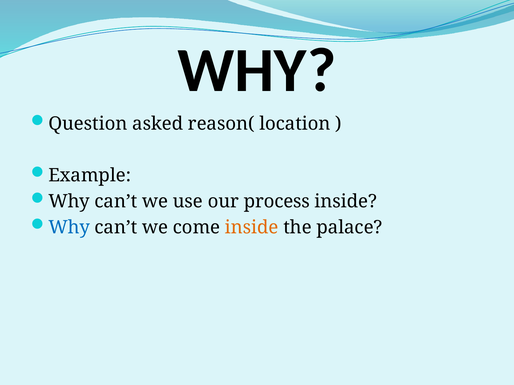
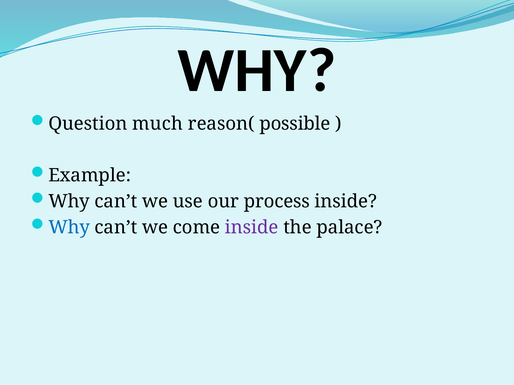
asked: asked -> much (158, 124)
location: location -> possible (295, 124)
inside colour: orange -> purple (252, 228)
